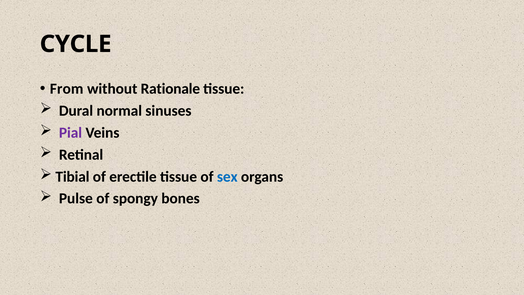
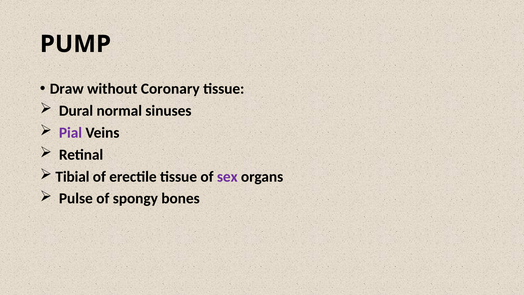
CYCLE: CYCLE -> PUMP (75, 44)
From: From -> Draw (67, 89)
Rationale: Rationale -> Coronary (170, 89)
sex colour: blue -> purple (227, 176)
